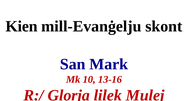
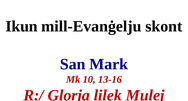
Kien: Kien -> Ikun (22, 26)
